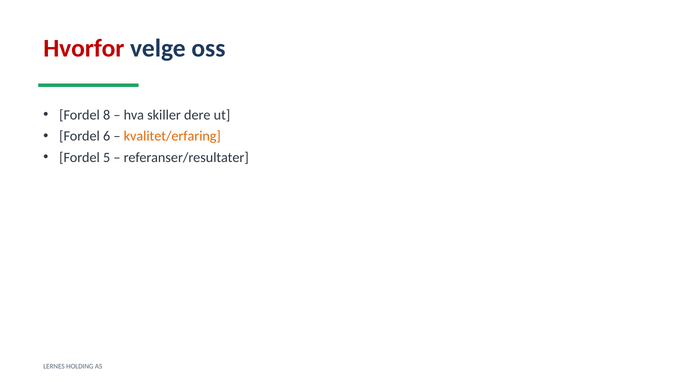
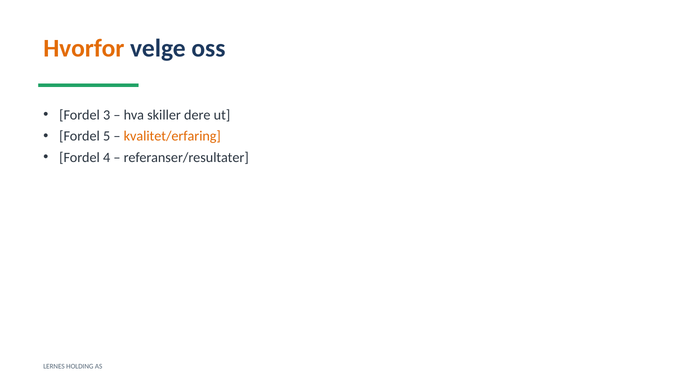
Hvorfor colour: red -> orange (84, 49)
8: 8 -> 3 (107, 115)
6: 6 -> 5 (107, 136)
5: 5 -> 4 (107, 158)
